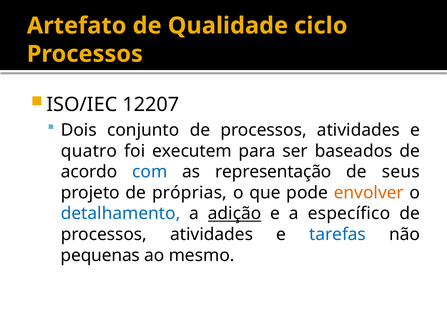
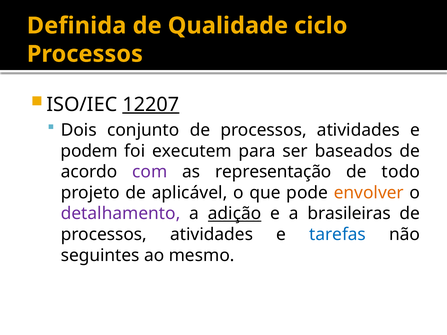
Artefato: Artefato -> Definida (77, 26)
12207 underline: none -> present (151, 105)
quatro: quatro -> podem (89, 151)
com colour: blue -> purple (150, 172)
seus: seus -> todo (401, 172)
próprias: próprias -> aplicável (190, 193)
detalhamento colour: blue -> purple (121, 214)
específico: específico -> brasileiras (349, 214)
pequenas: pequenas -> seguintes (100, 255)
